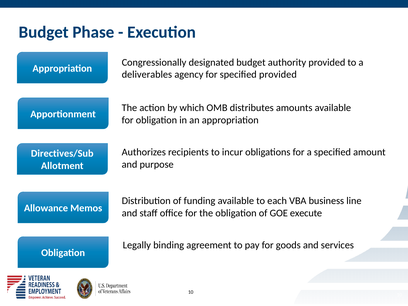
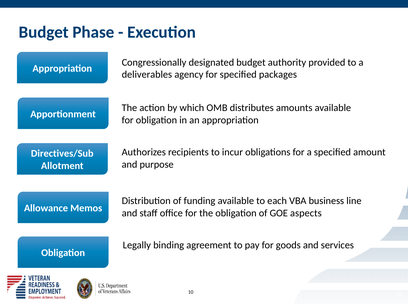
specified provided: provided -> packages (278, 75)
execute: execute -> aspects (306, 213)
